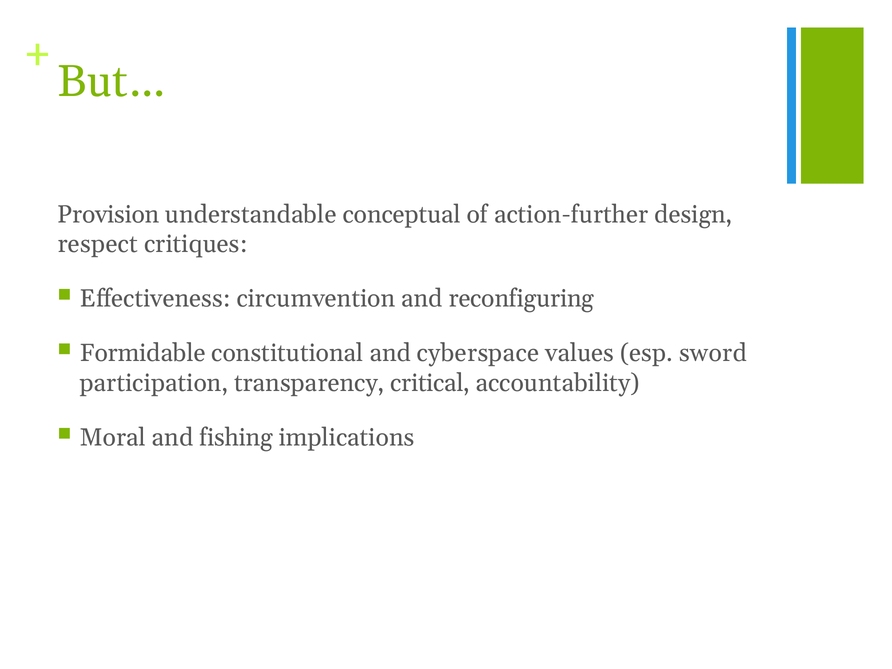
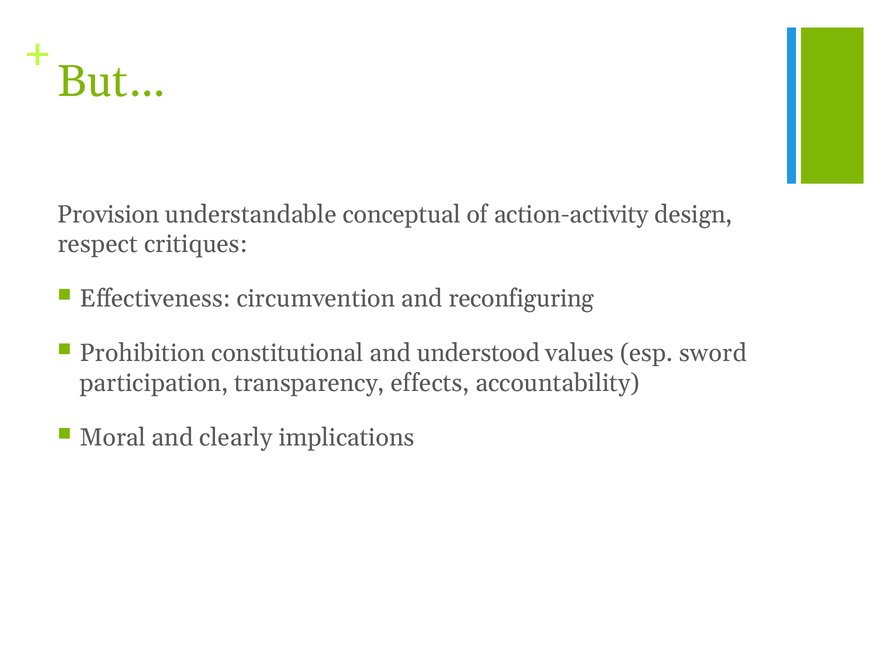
action-further: action-further -> action-activity (571, 214)
Formidable: Formidable -> Prohibition (143, 353)
cyberspace: cyberspace -> understood (478, 353)
critical: critical -> effects (430, 383)
fishing: fishing -> clearly (236, 437)
